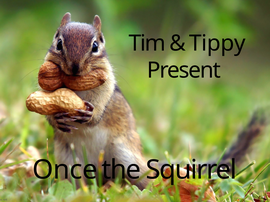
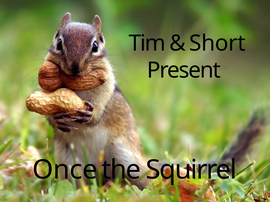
Tippy: Tippy -> Short (217, 43)
